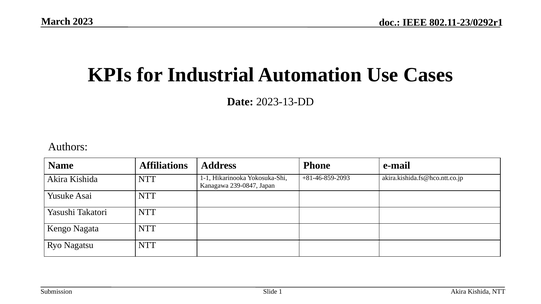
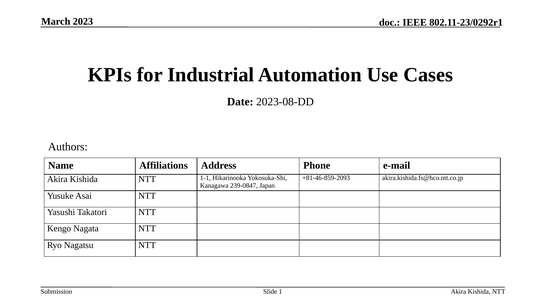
2023-13-DD: 2023-13-DD -> 2023-08-DD (285, 102)
